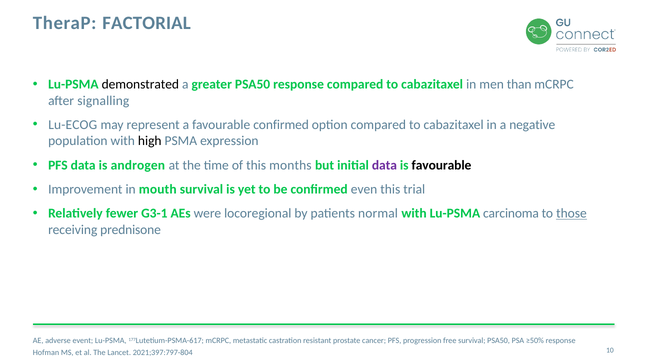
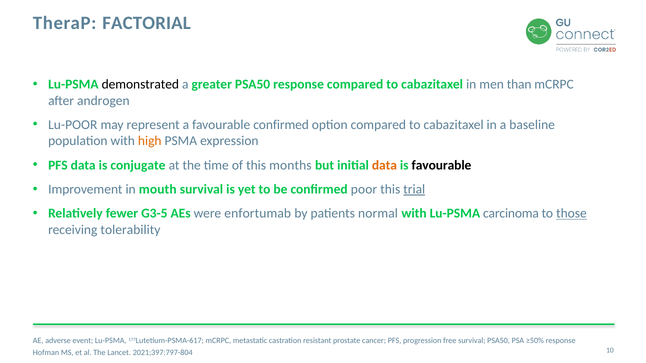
signalling: signalling -> androgen (103, 101)
Lu-ECOG: Lu-ECOG -> Lu-POOR (73, 125)
negative: negative -> baseline (532, 125)
high colour: black -> orange (150, 141)
androgen: androgen -> conjugate (138, 165)
data colour: purple -> orange (384, 165)
even: even -> poor (364, 190)
trial underline: none -> present (414, 190)
G3-1: G3-1 -> G3-5 (154, 214)
locoregional: locoregional -> enfortumab (258, 214)
prednisone: prednisone -> tolerability (130, 230)
